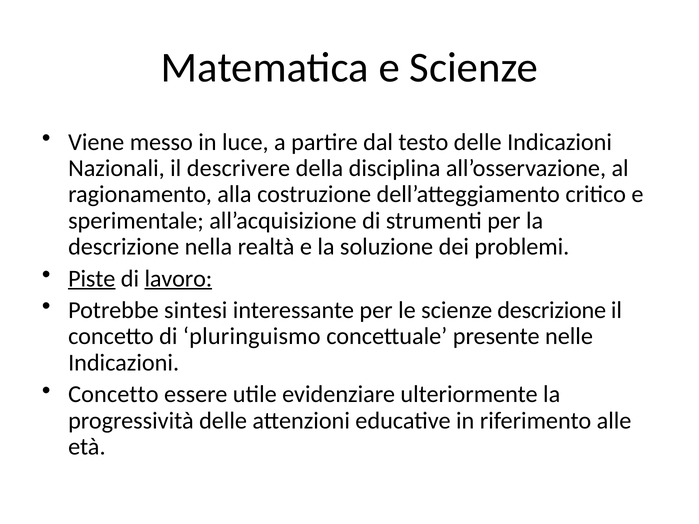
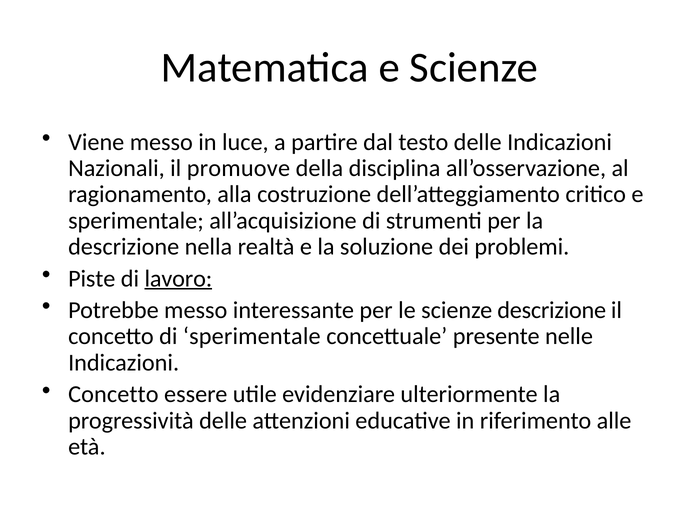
descrivere: descrivere -> promuove (238, 168)
Piste underline: present -> none (92, 279)
Potrebbe sintesi: sintesi -> messo (196, 310)
di pluringuismo: pluringuismo -> sperimentale (252, 337)
